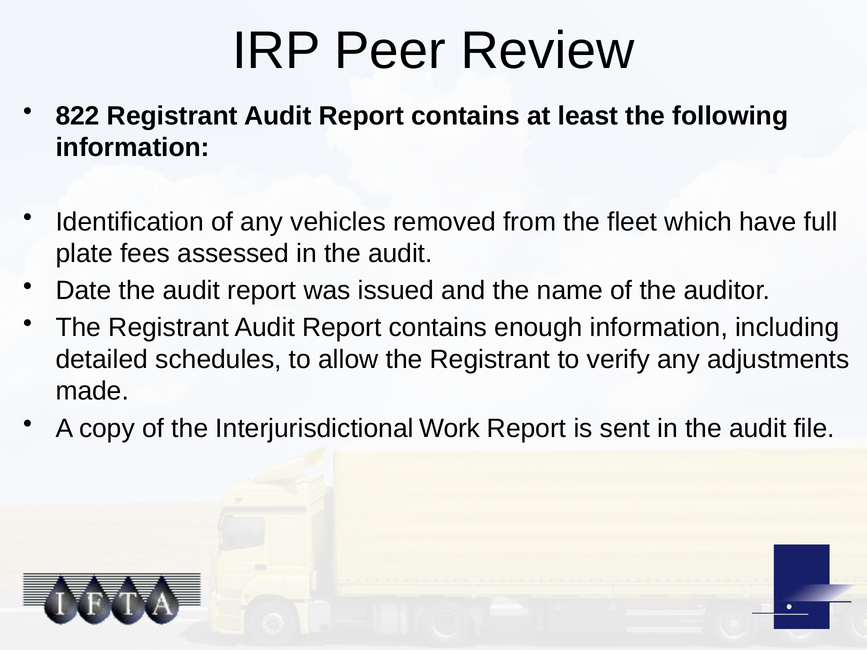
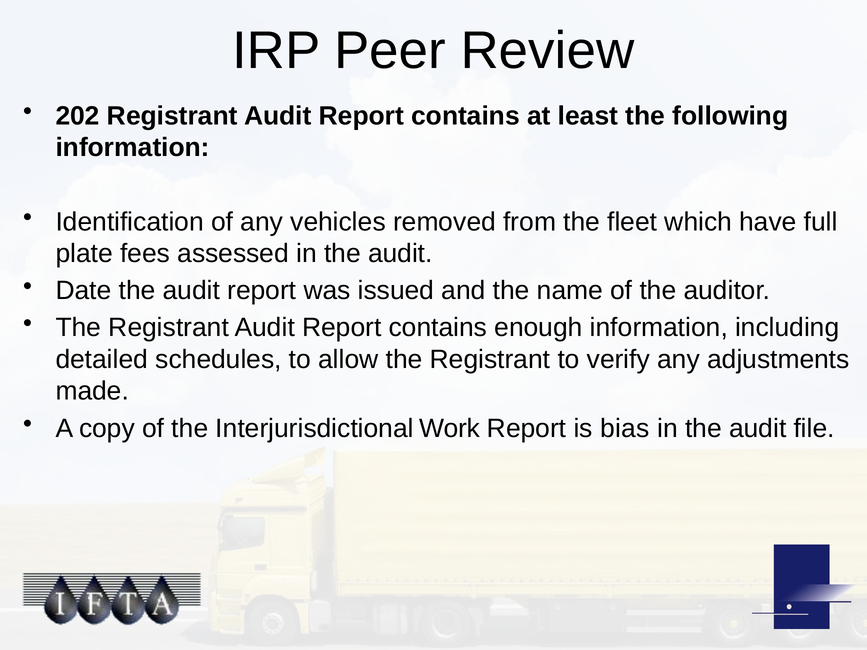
822: 822 -> 202 (78, 116)
sent: sent -> bias (625, 428)
